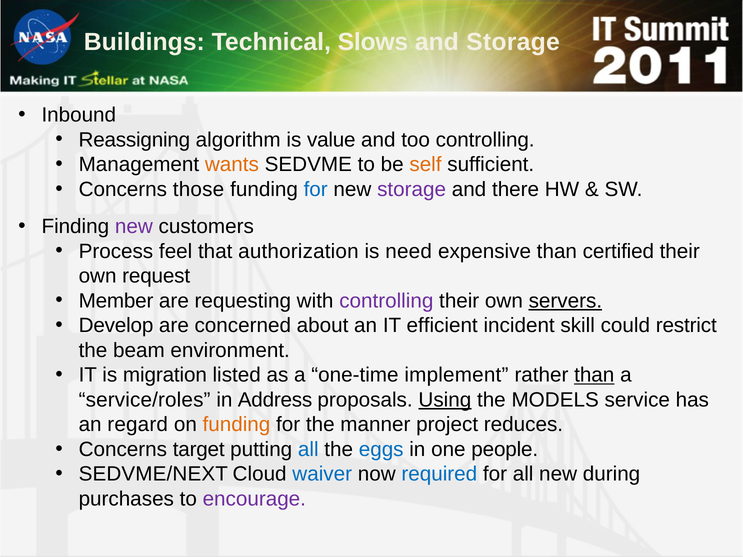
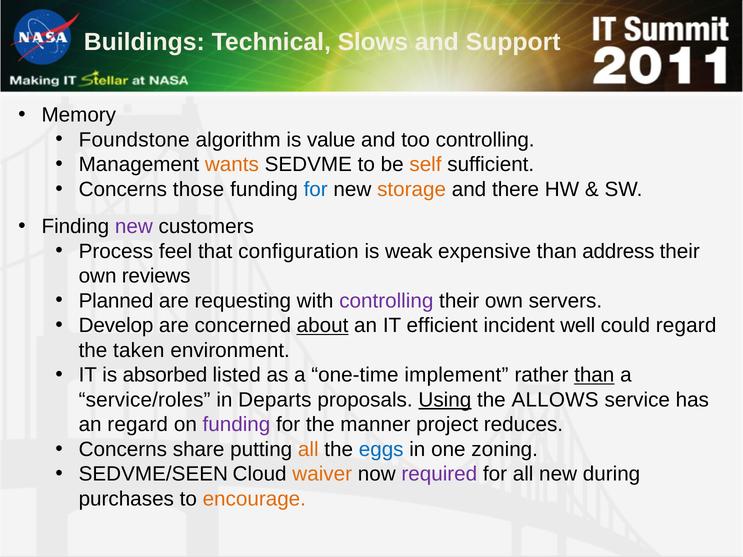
and Storage: Storage -> Support (513, 42)
Inbound: Inbound -> Memory (79, 115)
Reassigning: Reassigning -> Foundstone (134, 140)
storage colour: purple -> orange (412, 189)
authorization: authorization -> configuration (298, 251)
need: need -> weak (409, 251)
certified: certified -> address (618, 251)
request: request -> reviews (156, 276)
Member: Member -> Planned (116, 301)
servers underline: present -> none (565, 301)
about underline: none -> present (323, 326)
skill: skill -> well (578, 326)
could restrict: restrict -> regard (686, 326)
beam: beam -> taken (139, 350)
migration: migration -> absorbed (165, 375)
Address: Address -> Departs (275, 400)
MODELS: MODELS -> ALLOWS (555, 400)
funding colour: orange -> purple (236, 425)
target: target -> share (199, 450)
all colour: blue -> orange (308, 450)
people: people -> zoning (505, 450)
SEDVME/NEXT: SEDVME/NEXT -> SEDVME/SEEN (153, 474)
waiver colour: blue -> orange (322, 474)
required colour: blue -> purple (439, 474)
encourage colour: purple -> orange (254, 499)
